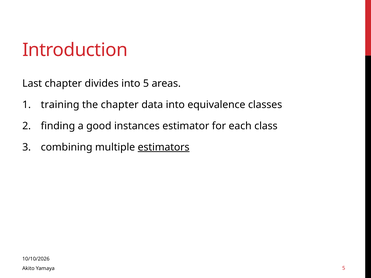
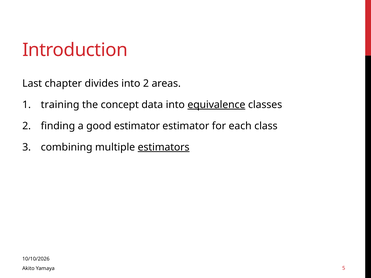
into 5: 5 -> 2 (146, 84)
the chapter: chapter -> concept (120, 105)
equivalence underline: none -> present (216, 105)
good instances: instances -> estimator (137, 126)
